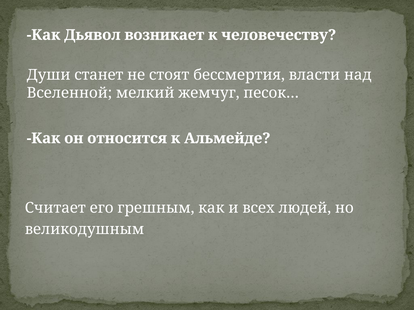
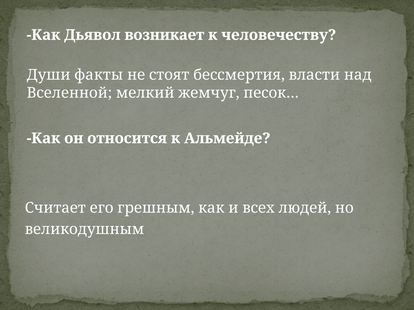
станет: станет -> факты (99, 75)
